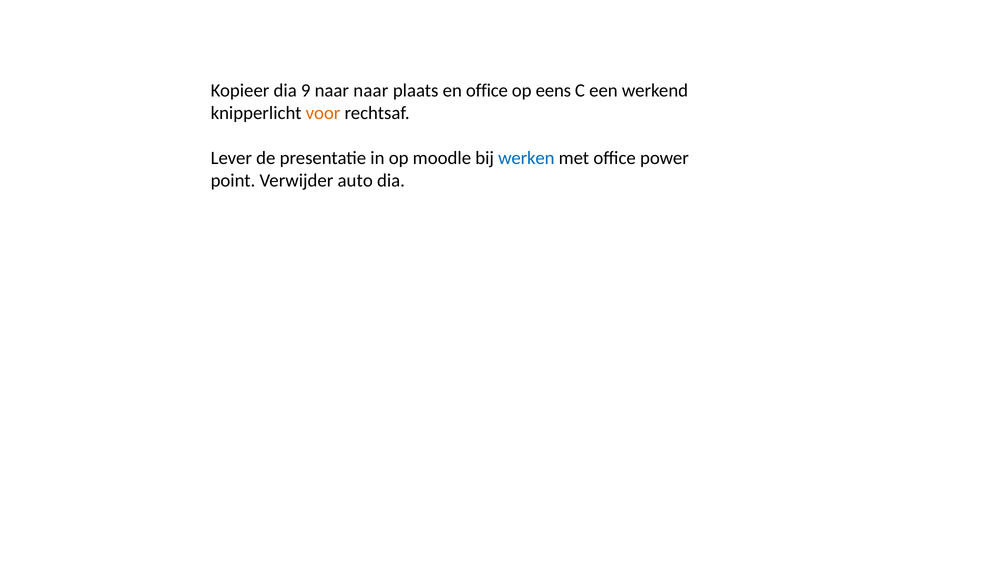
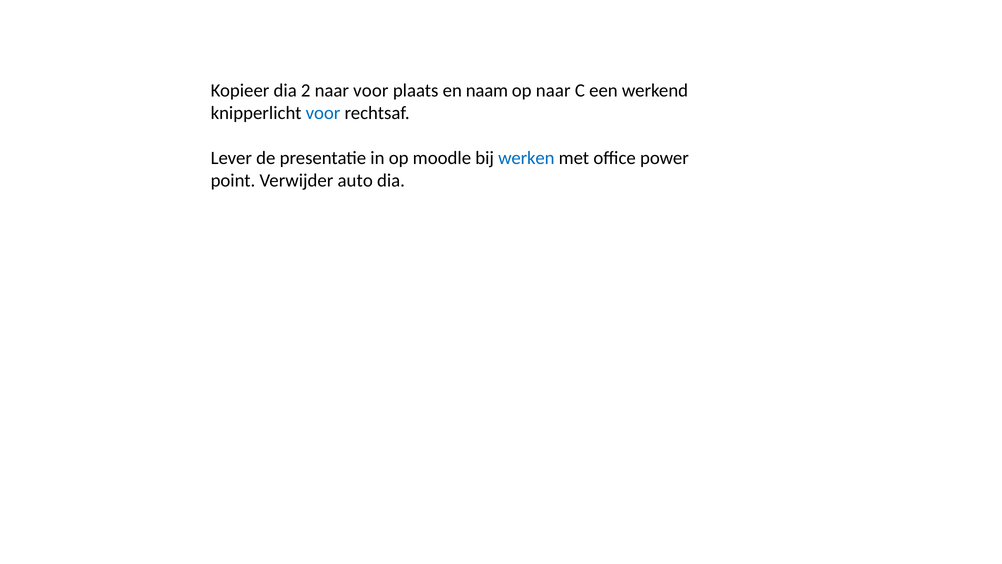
9: 9 -> 2 (306, 90)
naar naar: naar -> voor (371, 90)
en office: office -> naam (487, 90)
op eens: eens -> naar (553, 90)
voor colour: orange -> blue (323, 113)
